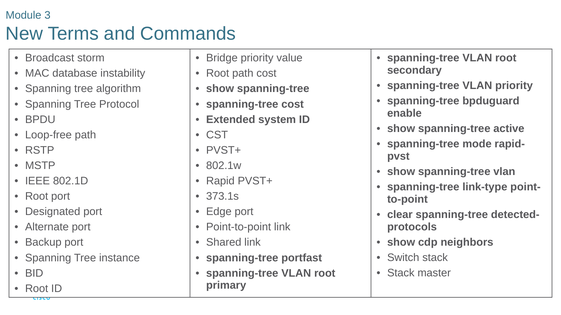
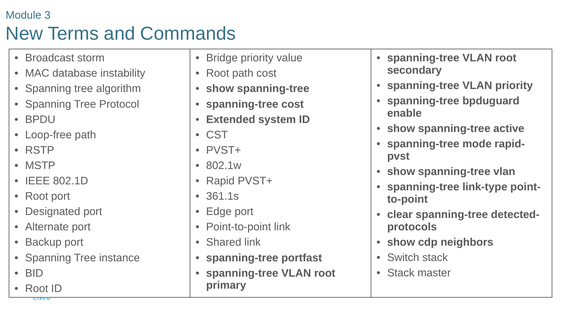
373.1s: 373.1s -> 361.1s (222, 197)
